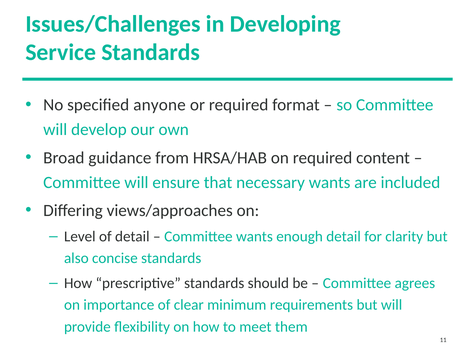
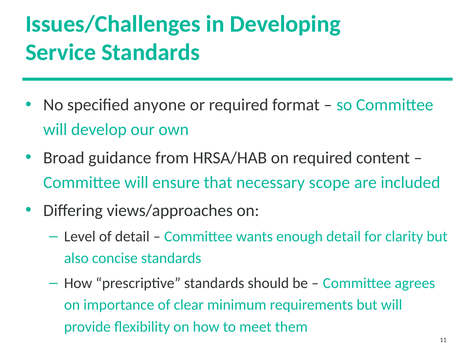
necessary wants: wants -> scope (329, 183)
